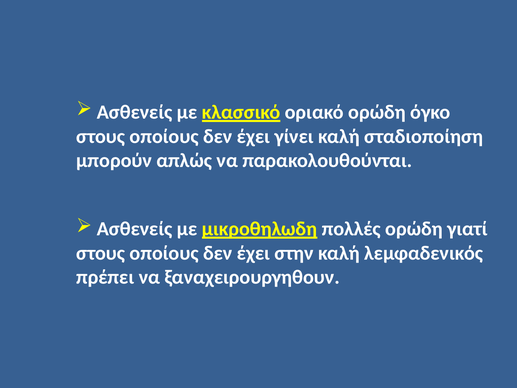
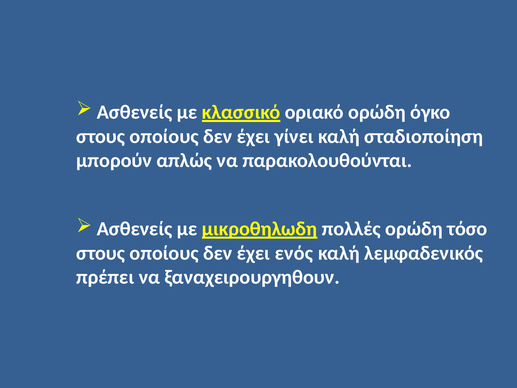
γιατί: γιατί -> τόσο (467, 229)
στην: στην -> ενός (294, 253)
